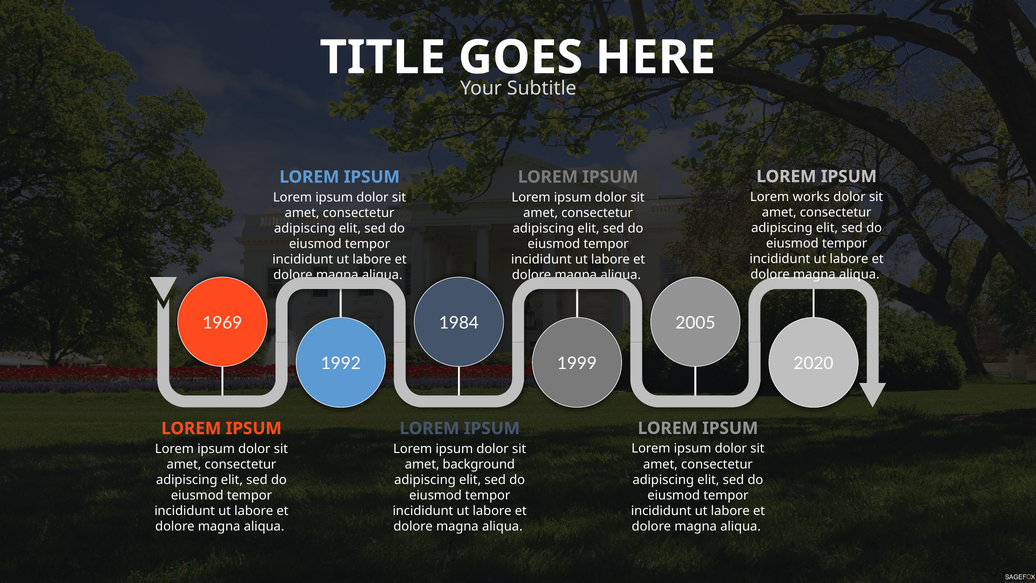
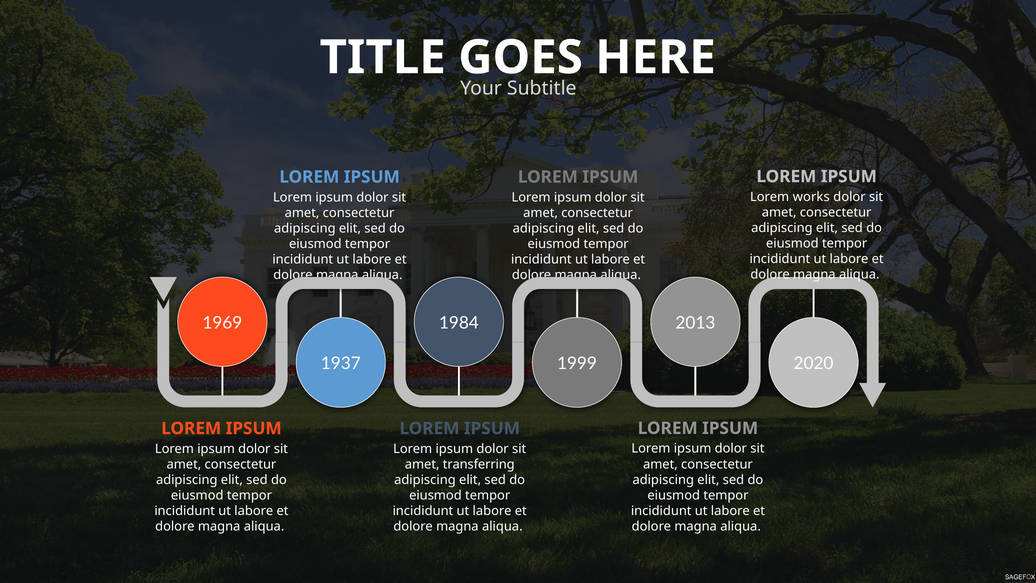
2005: 2005 -> 2013 (695, 323)
1992: 1992 -> 1937 (341, 363)
background: background -> transferring (479, 464)
